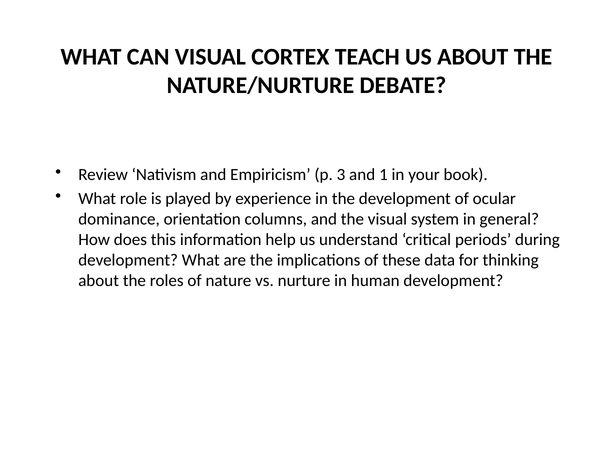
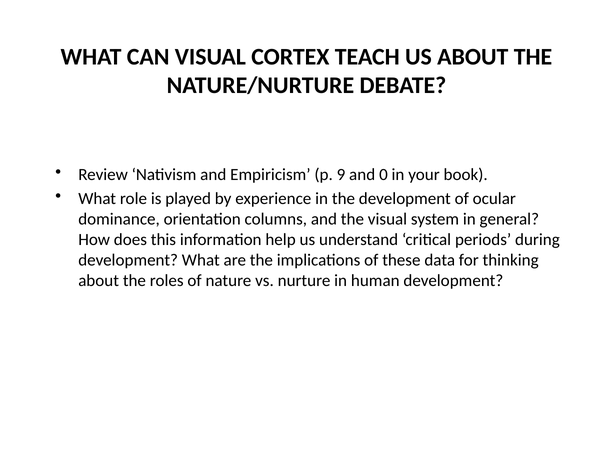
3: 3 -> 9 (341, 175)
1: 1 -> 0 (383, 175)
